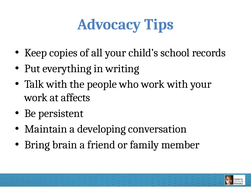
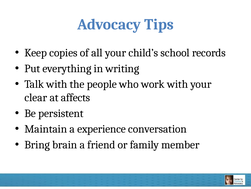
work: work -> clear (36, 97)
developing: developing -> experience (102, 129)
